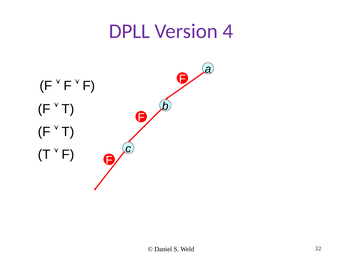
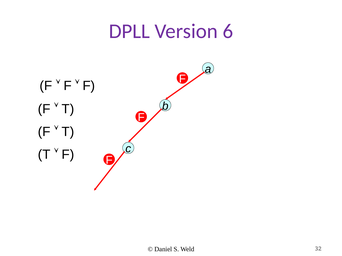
4: 4 -> 6 (228, 31)
